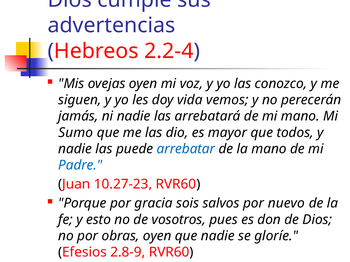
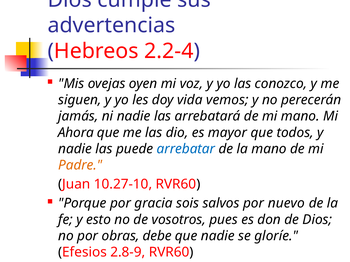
Sumo: Sumo -> Ahora (76, 133)
Padre colour: blue -> orange (80, 166)
10.27-23: 10.27-23 -> 10.27-10 (123, 185)
obras oyen: oyen -> debe (157, 236)
